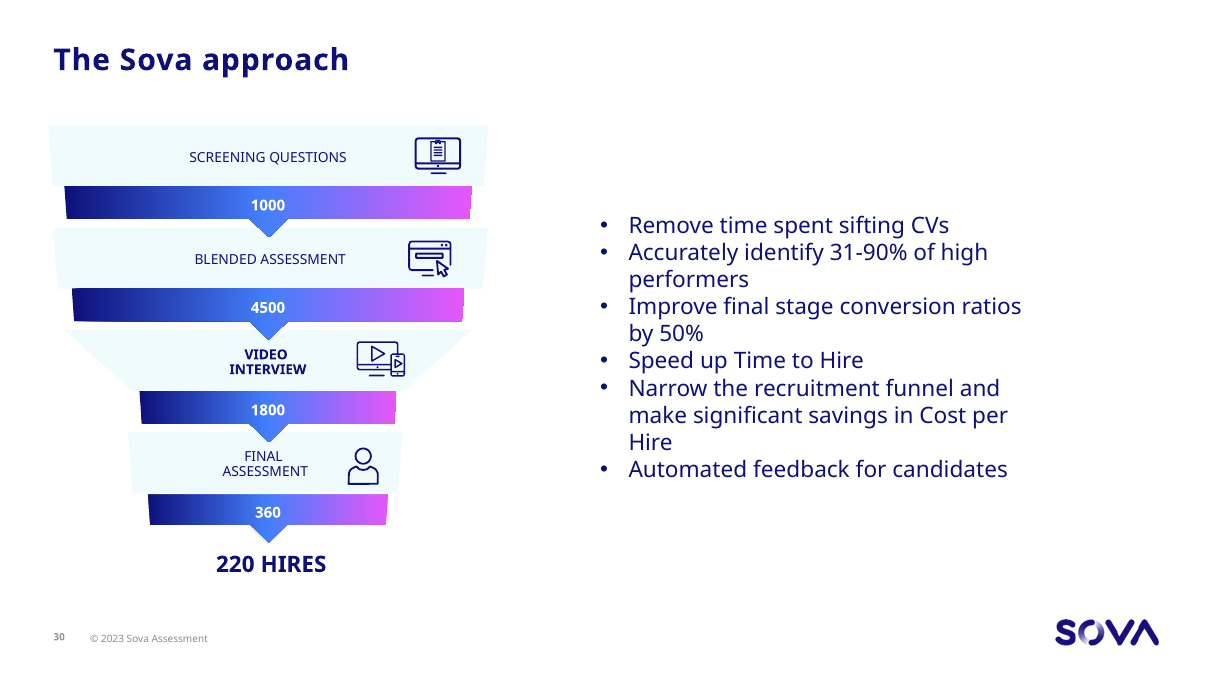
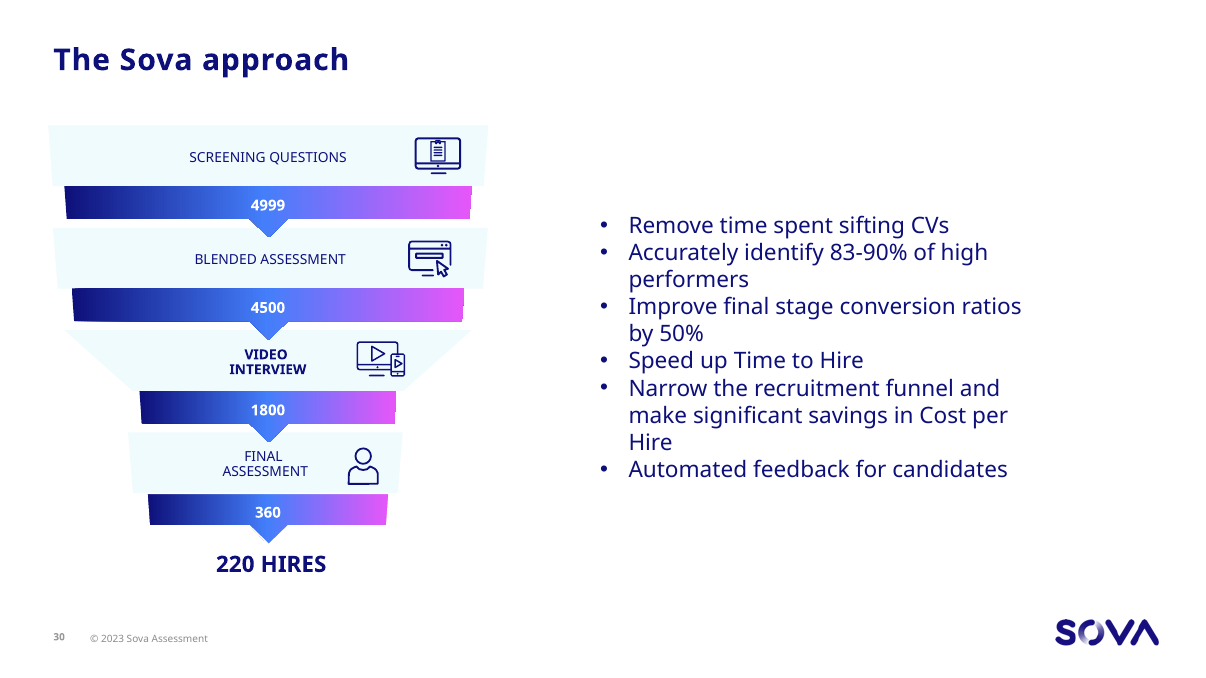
1000: 1000 -> 4999 (268, 206)
31-90%: 31-90% -> 83-90% (869, 253)
